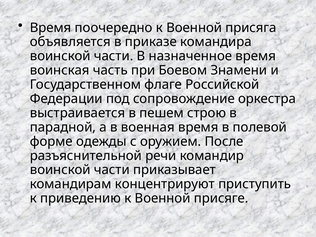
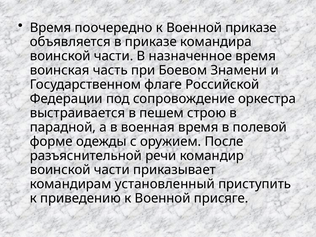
Военной присяга: присяга -> приказе (251, 28)
концентрируют: концентрируют -> установленный (165, 184)
